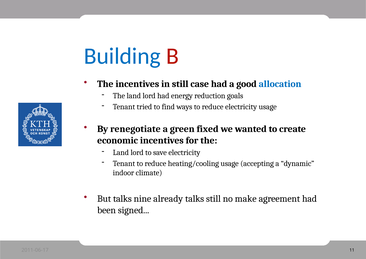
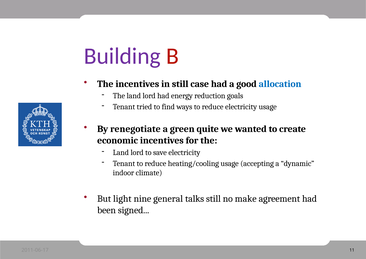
Building colour: blue -> purple (122, 56)
fixed: fixed -> quite (208, 129)
But talks: talks -> light (122, 199)
already: already -> general (168, 199)
